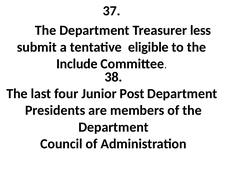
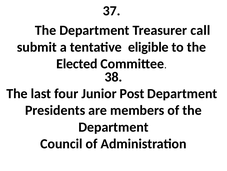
less: less -> call (200, 30)
Include: Include -> Elected (77, 64)
